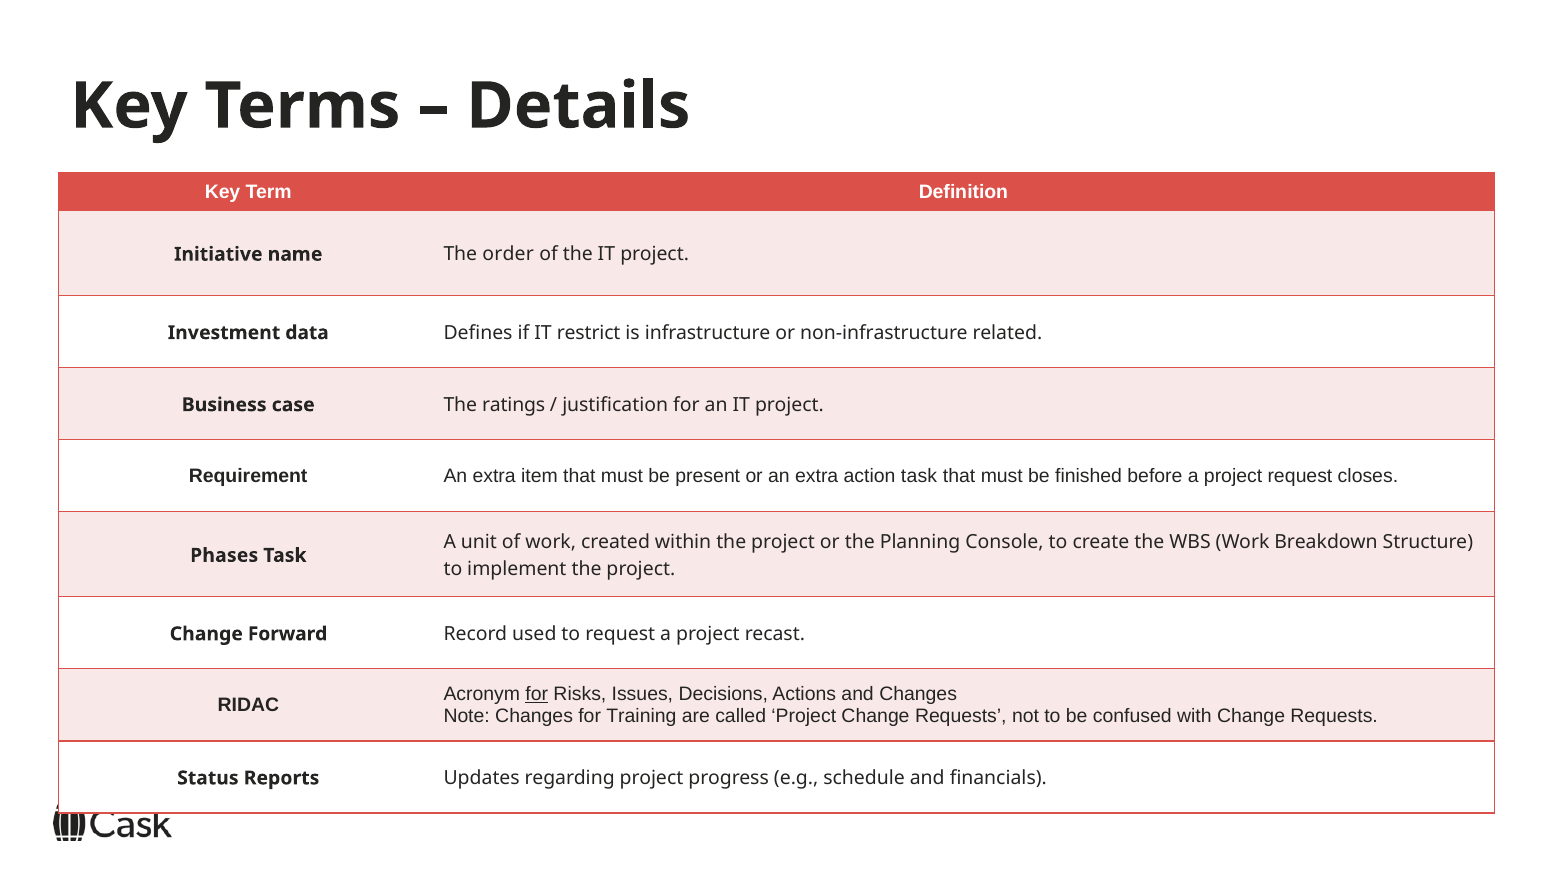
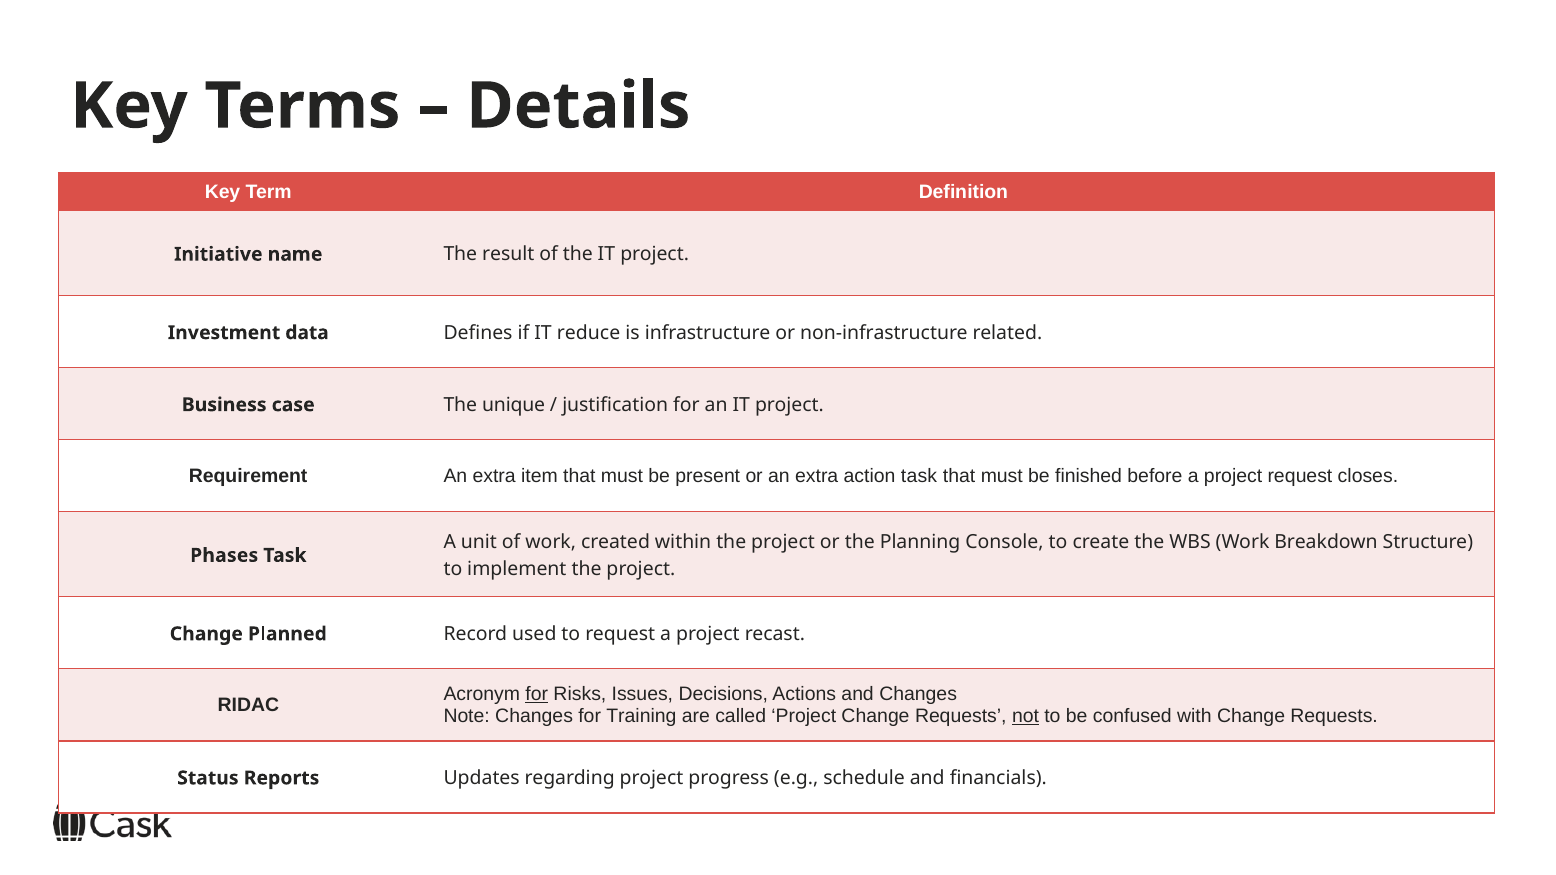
order: order -> result (508, 254)
restrict: restrict -> reduce (589, 333)
ratings: ratings -> unique (514, 405)
Forward: Forward -> Planned (287, 634)
not underline: none -> present (1026, 716)
